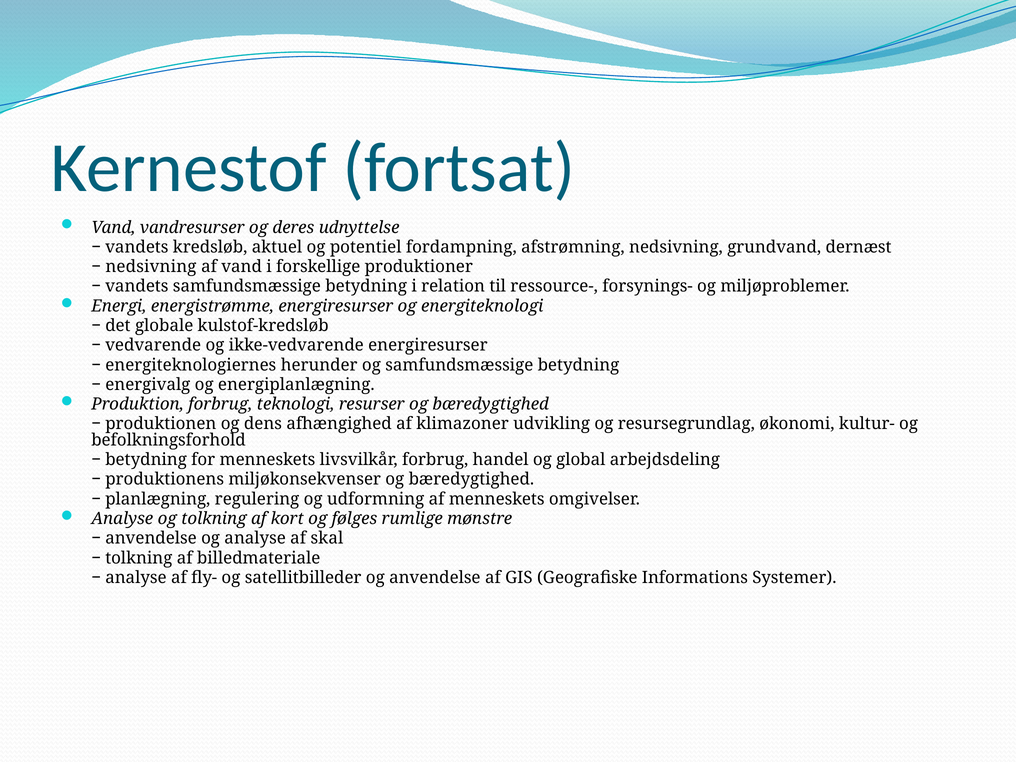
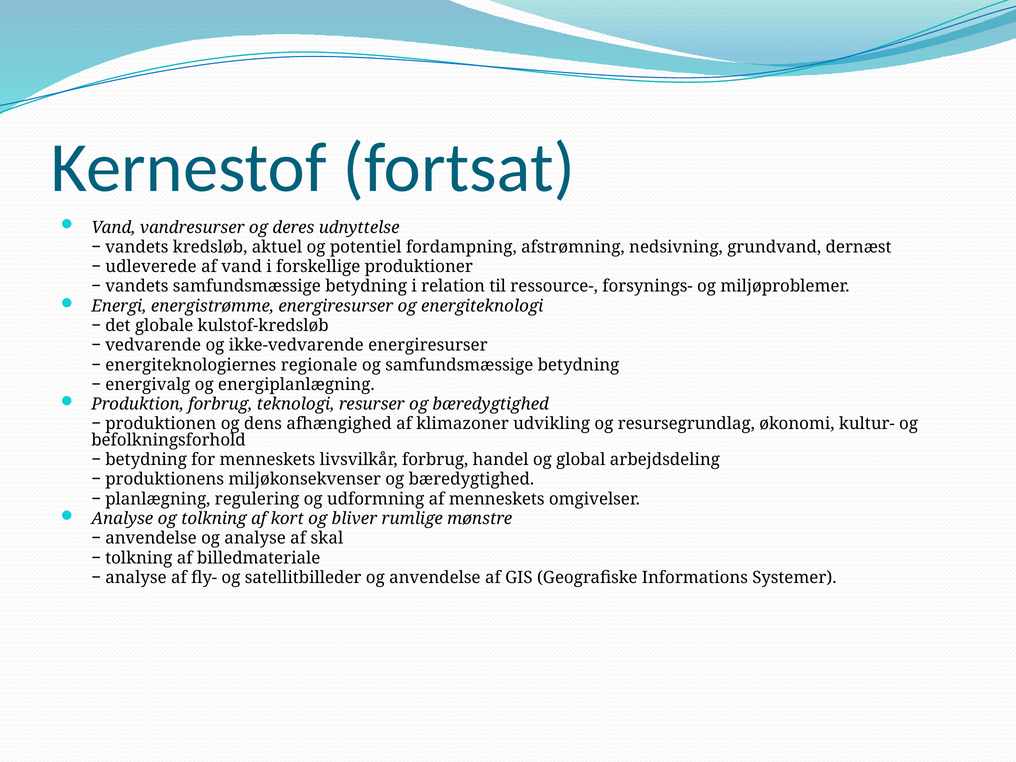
nedsivning: nedsivning -> udleverede (151, 267)
herunder: herunder -> regionale (319, 365)
følges: følges -> bliver (354, 519)
